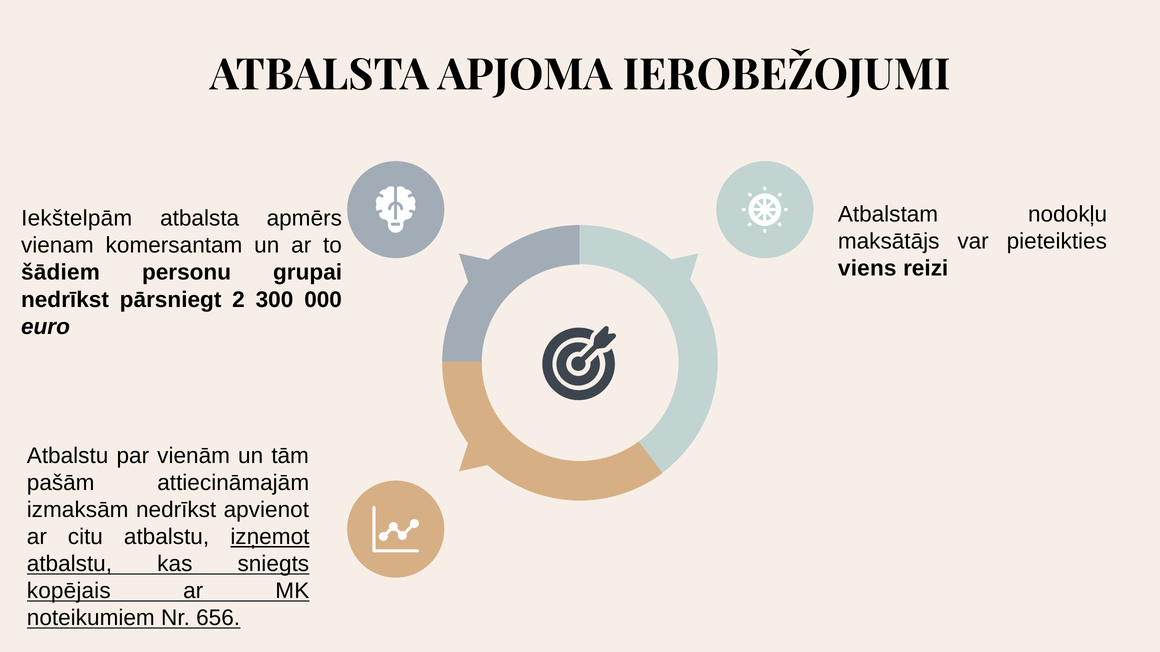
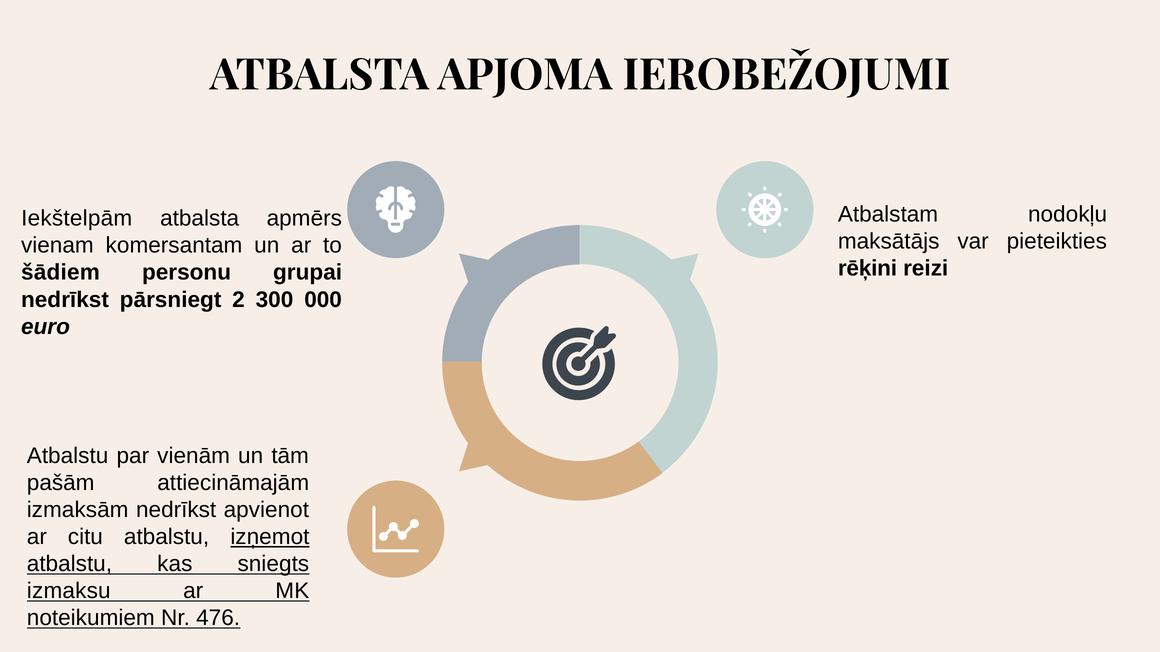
viens: viens -> rēķini (867, 269)
kopējais: kopējais -> izmaksu (69, 591)
656: 656 -> 476 (218, 619)
